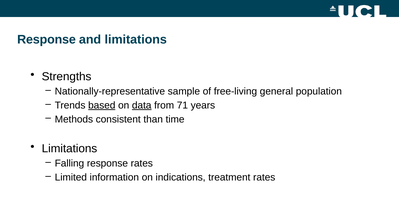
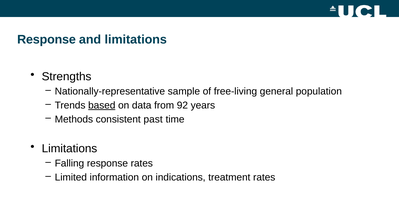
data underline: present -> none (142, 106)
71: 71 -> 92 (182, 106)
than: than -> past (153, 120)
